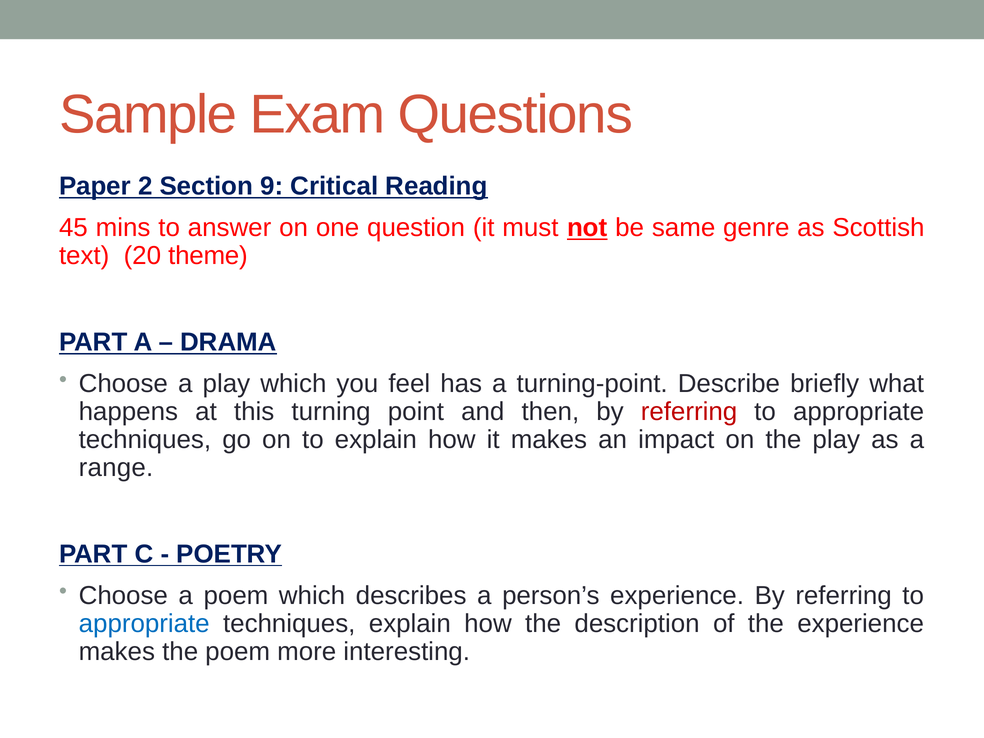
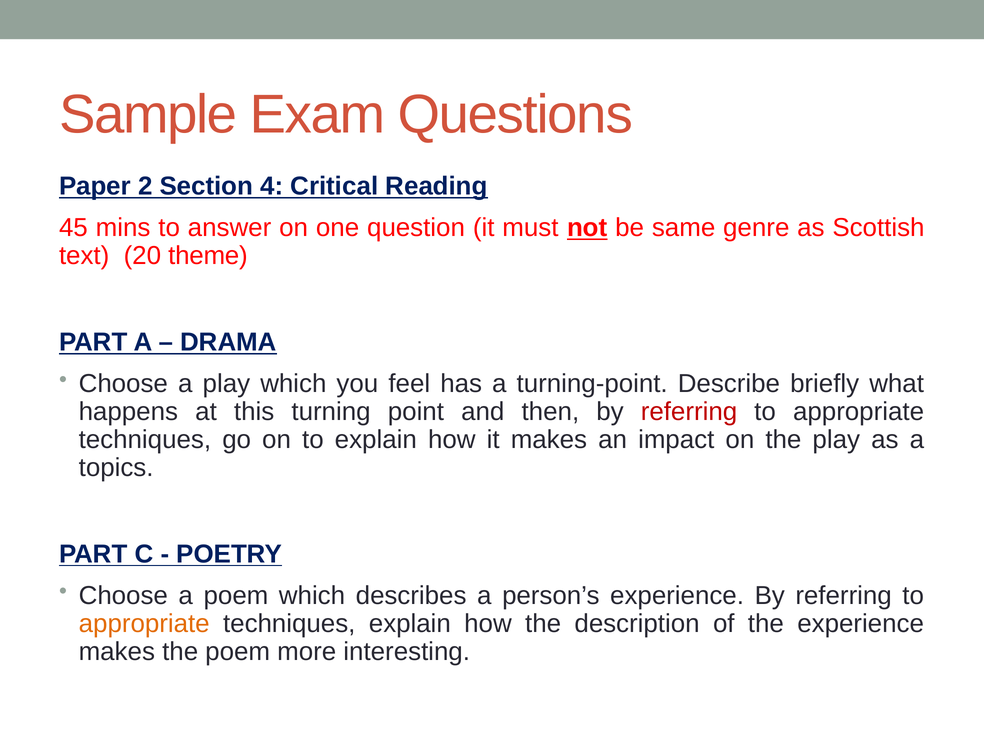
9: 9 -> 4 (272, 186)
range: range -> topics (116, 468)
appropriate colour: blue -> orange (144, 624)
